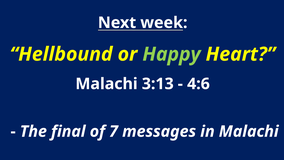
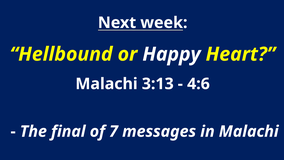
Happy colour: light green -> white (172, 54)
